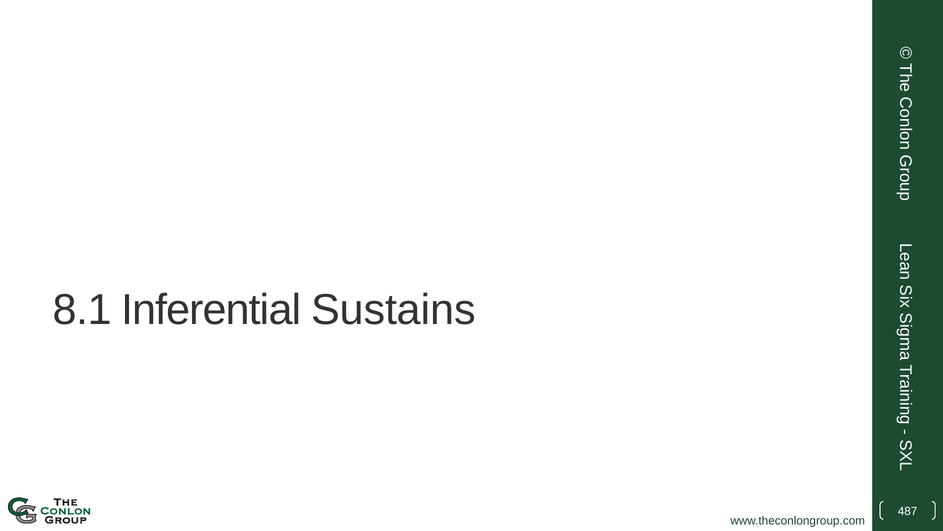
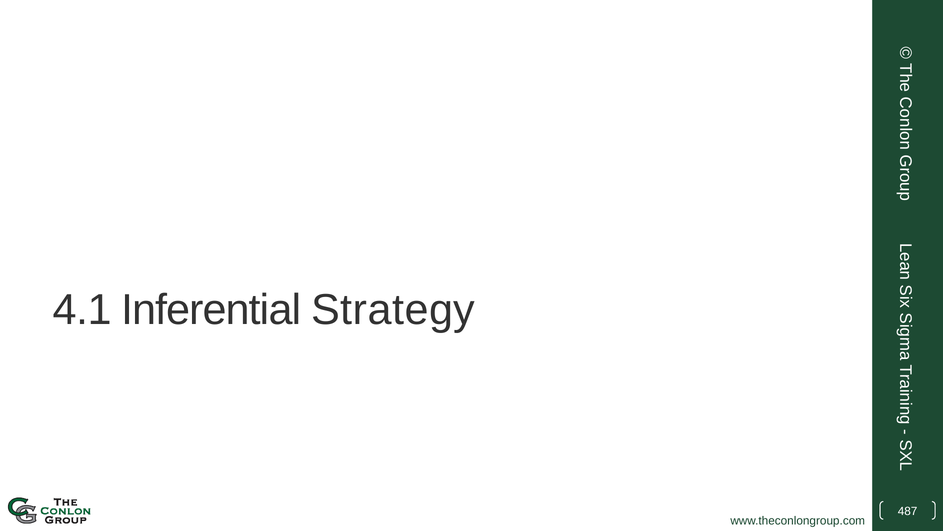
8.1: 8.1 -> 4.1 (82, 310)
Sustains: Sustains -> Strategy (393, 310)
